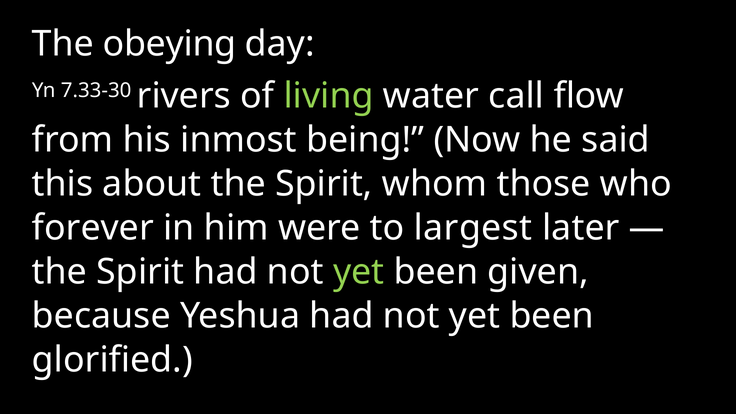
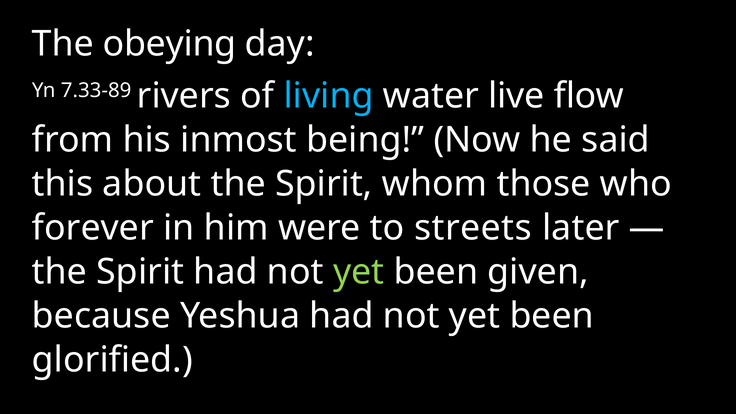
7.33-30: 7.33-30 -> 7.33-89 (96, 91)
living colour: light green -> light blue (329, 96)
call: call -> live (516, 96)
largest: largest -> streets (473, 228)
